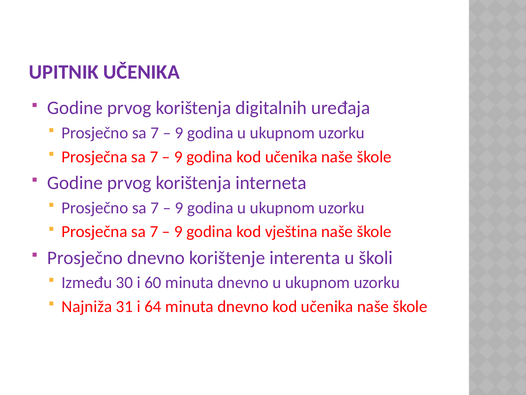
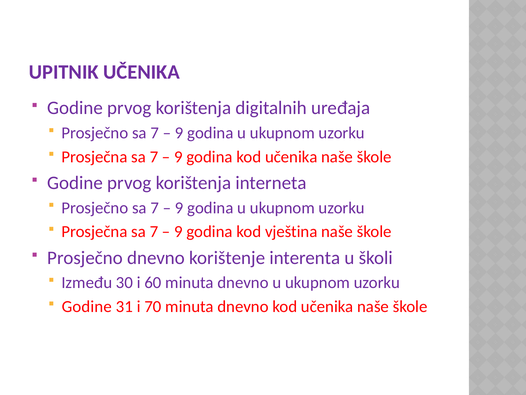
Najniža: Najniža -> Godine (87, 306)
64: 64 -> 70 (153, 306)
